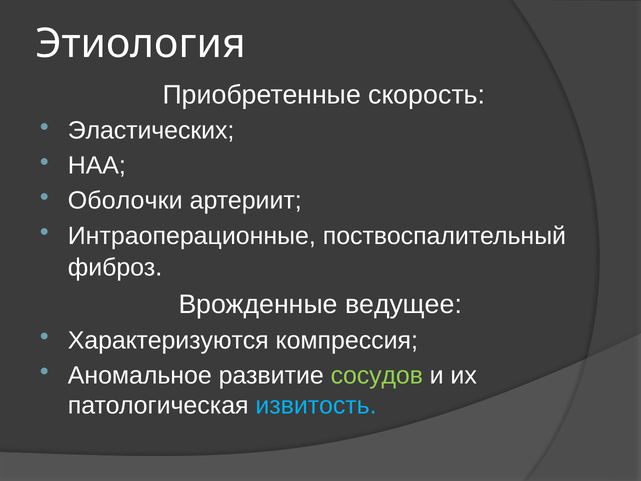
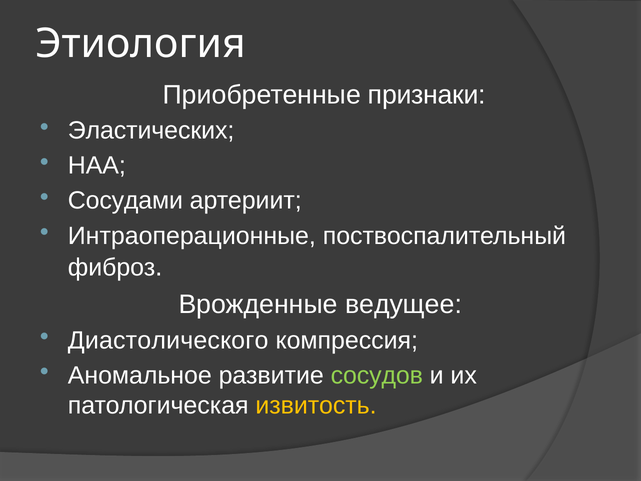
скорость: скорость -> признаки (427, 95)
Оболочки: Оболочки -> Сосудами (125, 201)
Характеризуются: Характеризуются -> Диастолического (168, 340)
извитость colour: light blue -> yellow (316, 405)
